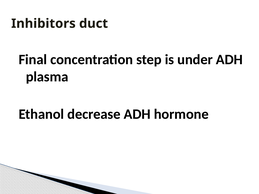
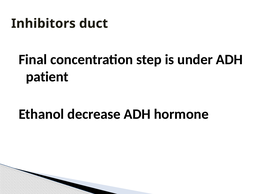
plasma: plasma -> patient (47, 77)
